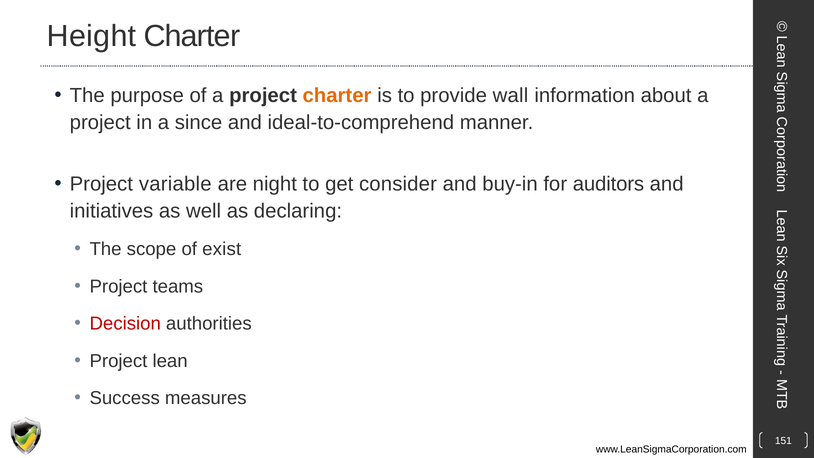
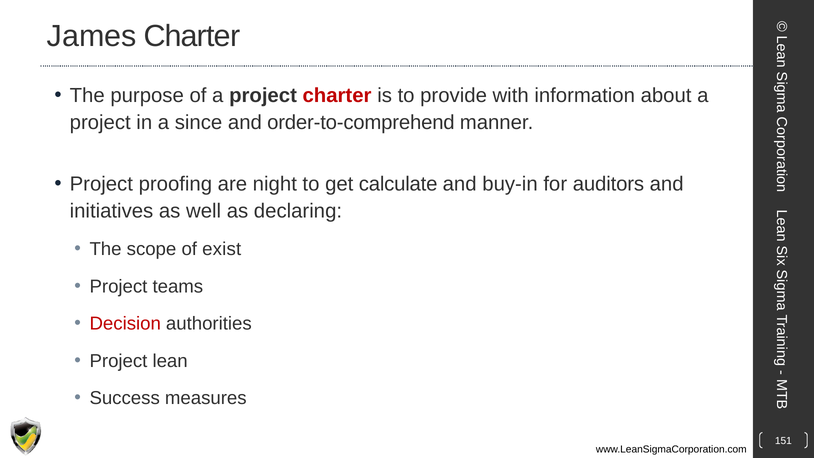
Height: Height -> James (92, 36)
charter colour: orange -> red (337, 95)
wall: wall -> with (511, 95)
ideal-to-comprehend: ideal-to-comprehend -> order-to-comprehend (361, 122)
variable: variable -> proofing (175, 184)
consider: consider -> calculate (398, 184)
